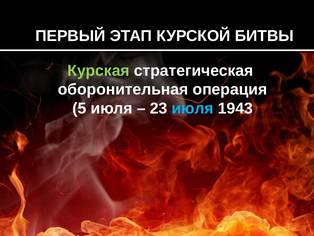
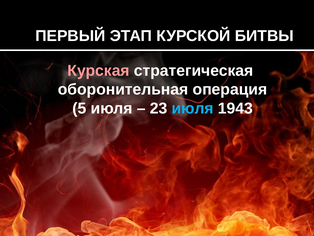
Курская colour: light green -> pink (99, 70)
